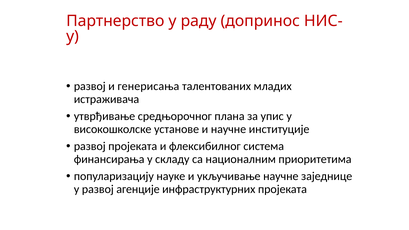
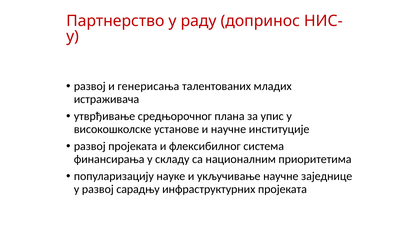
агенције: агенције -> сарадњу (138, 189)
